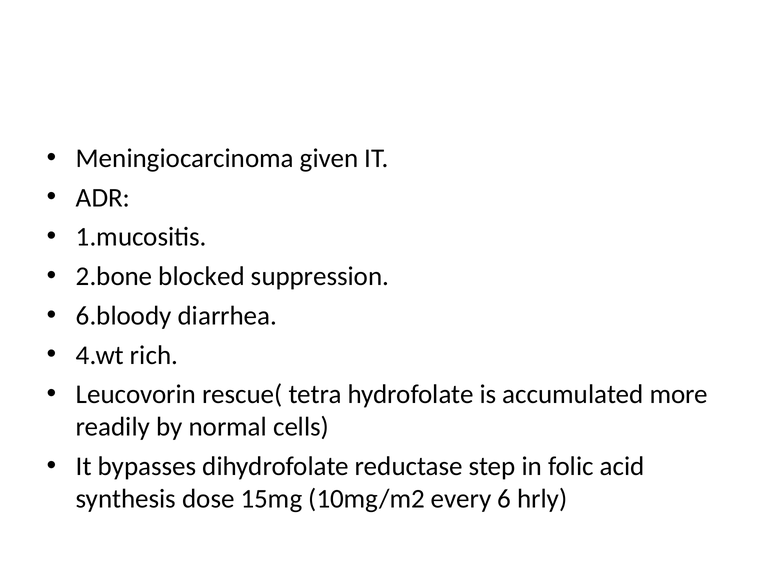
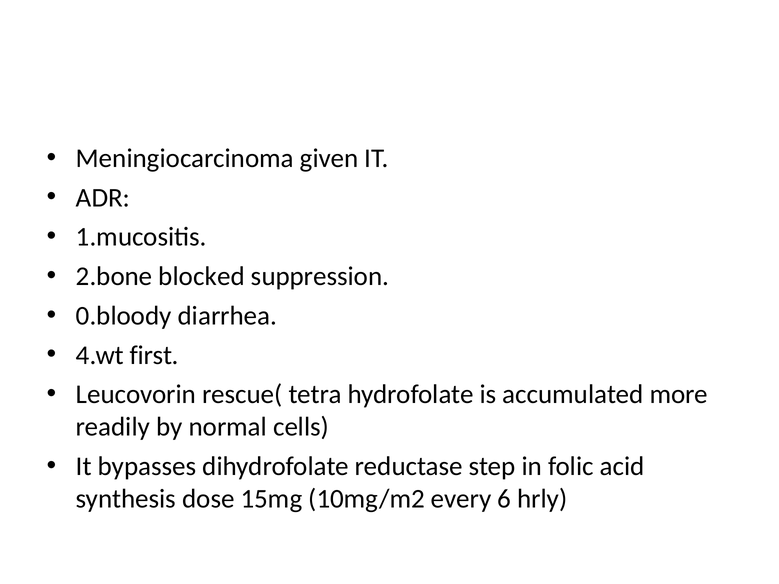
6.bloody: 6.bloody -> 0.bloody (124, 316)
rich: rich -> first (154, 355)
